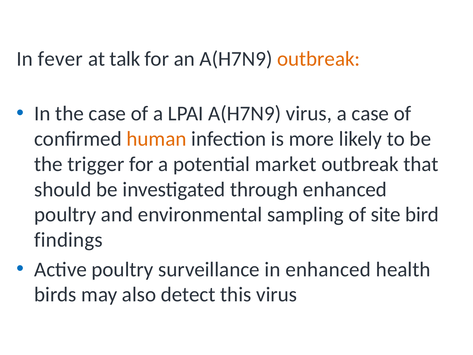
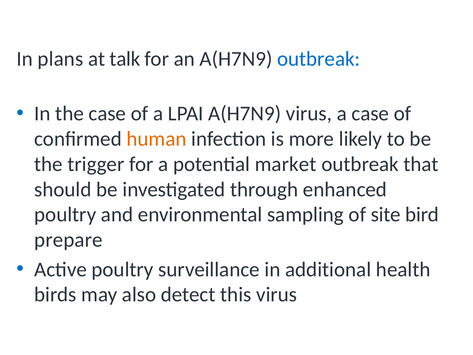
fever: fever -> plans (60, 59)
outbreak colour: orange -> blue (319, 59)
findings: findings -> prepare (69, 240)
in enhanced: enhanced -> additional (328, 269)
